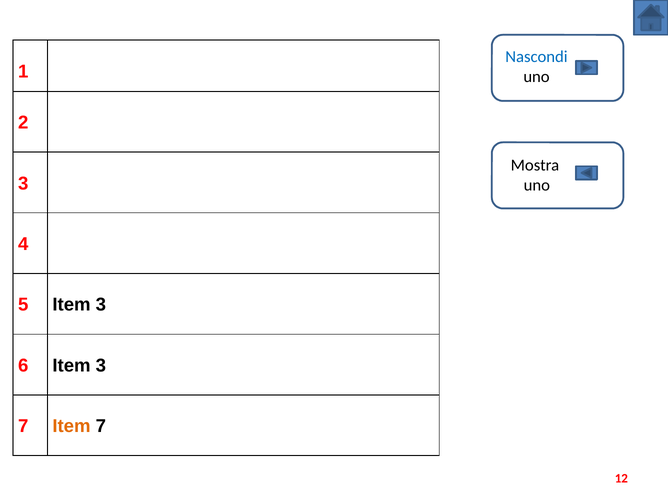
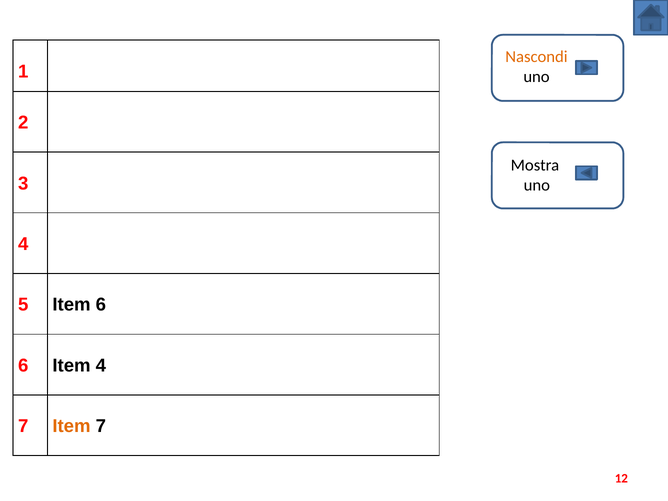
Nascondi colour: blue -> orange (537, 57)
5 Item 3: 3 -> 6 (101, 305)
6 Item 3: 3 -> 4 (101, 366)
